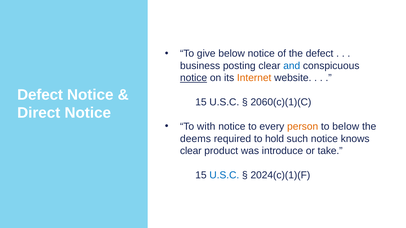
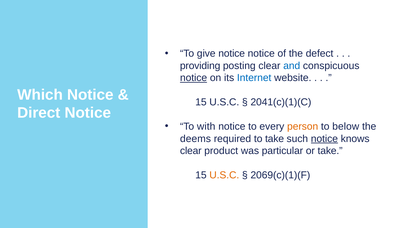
give below: below -> notice (232, 54)
business: business -> providing (200, 66)
Internet colour: orange -> blue (254, 78)
Defect: Defect -> Which (40, 95)
2060(c)(1)(C: 2060(c)(1)(C -> 2041(c)(1)(C (281, 102)
to hold: hold -> take (275, 139)
notice underline: none -> present (324, 139)
introduce: introduce -> particular (282, 151)
U.S.C colour: blue -> orange (224, 175)
2024(c)(1)(F: 2024(c)(1)(F -> 2069(c)(1)(F (280, 175)
